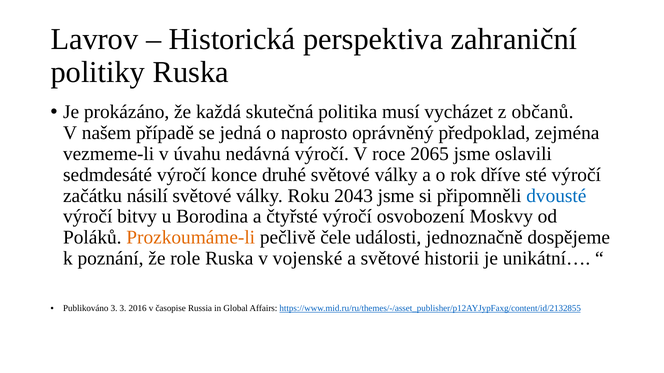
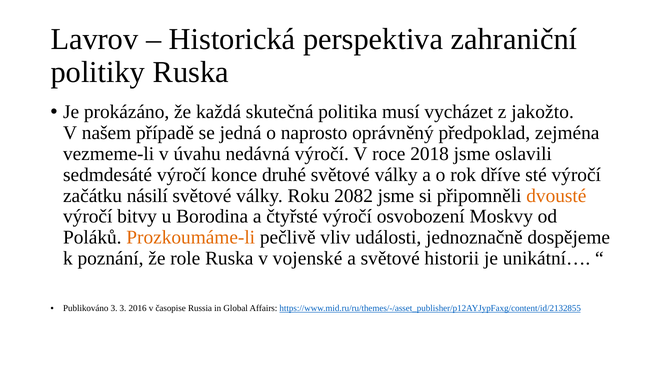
občanů: občanů -> jakožto (543, 112)
2065: 2065 -> 2018 (430, 154)
2043: 2043 -> 2082 (354, 196)
dvousté colour: blue -> orange (556, 196)
čele: čele -> vliv (335, 238)
